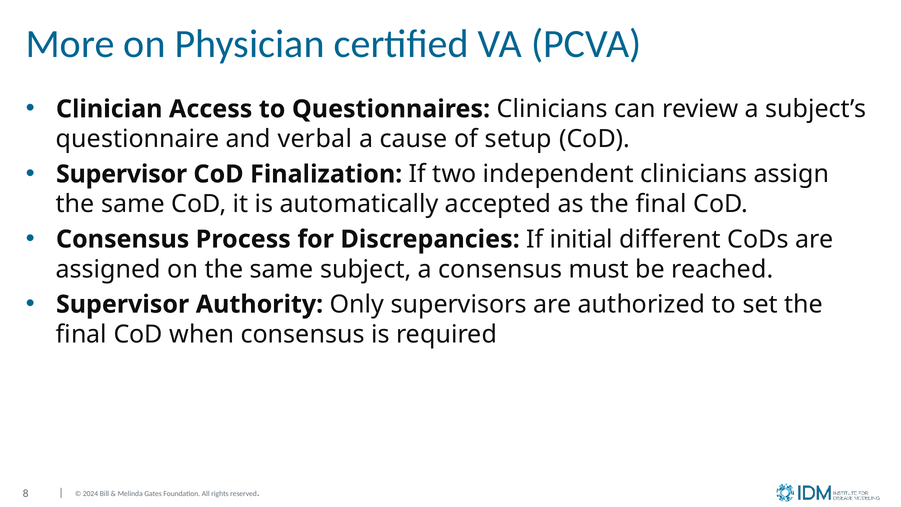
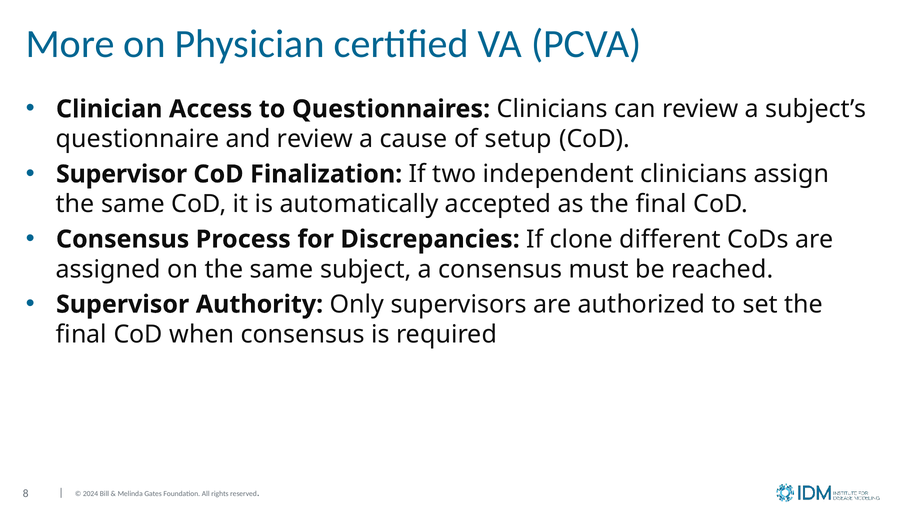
and verbal: verbal -> review (315, 139)
initial: initial -> clone (581, 239)
